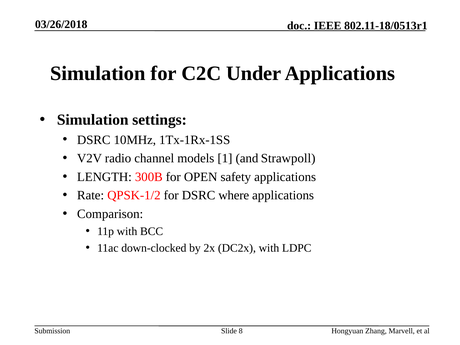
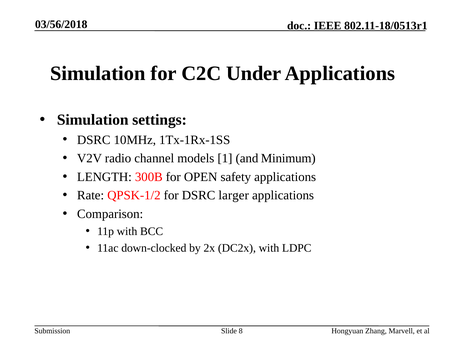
03/26/2018: 03/26/2018 -> 03/56/2018 (61, 24)
Strawpoll: Strawpoll -> Minimum (288, 158)
where: where -> larger (234, 195)
